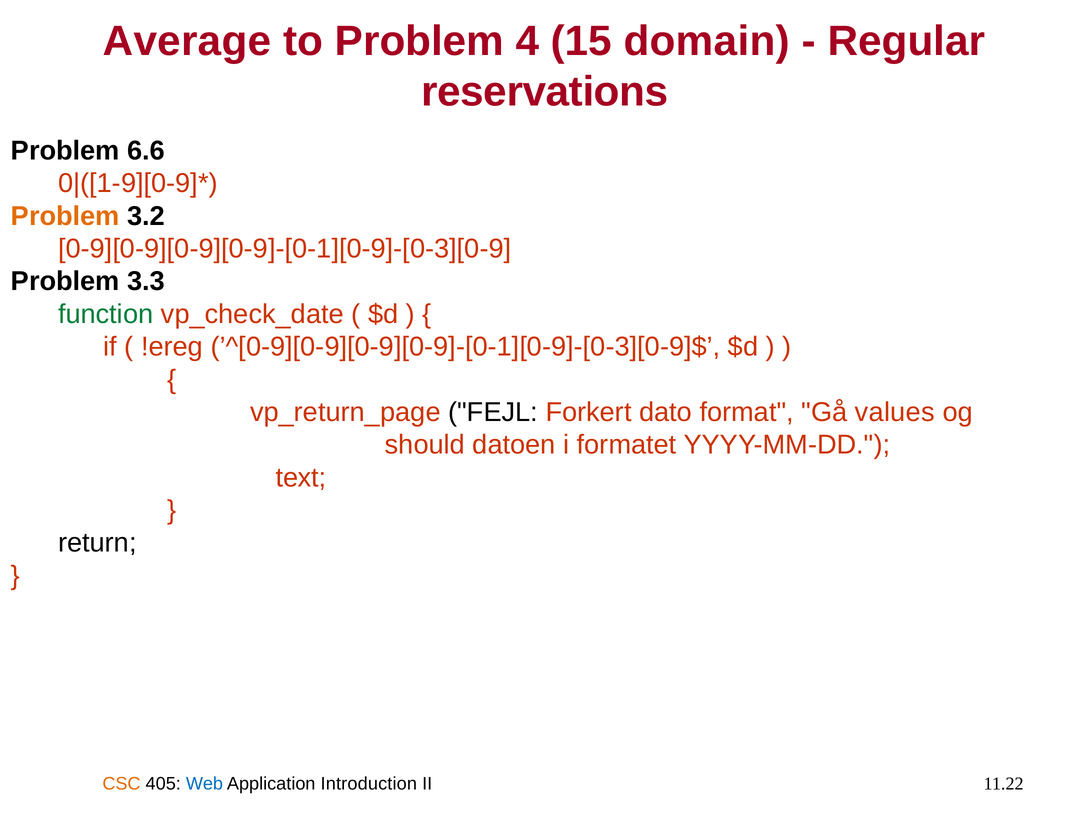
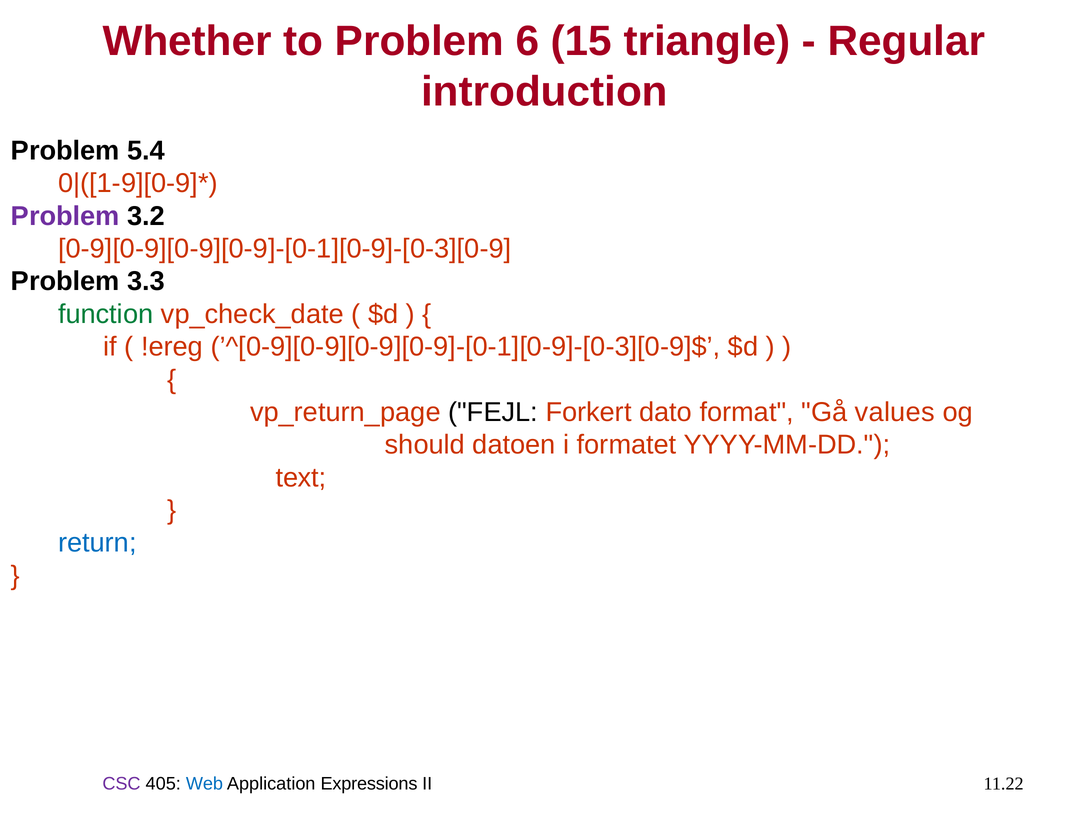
Average: Average -> Whether (187, 41)
4: 4 -> 6 (528, 41)
domain: domain -> triangle (707, 41)
reservations: reservations -> introduction (544, 92)
6.6: 6.6 -> 5.4 (146, 151)
Problem colour: orange -> purple (65, 216)
return colour: black -> blue (97, 543)
CSC colour: orange -> purple (122, 783)
Introduction: Introduction -> Expressions (369, 783)
